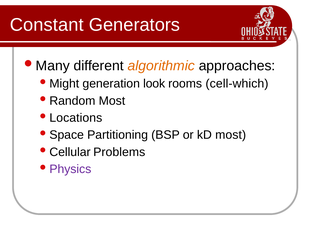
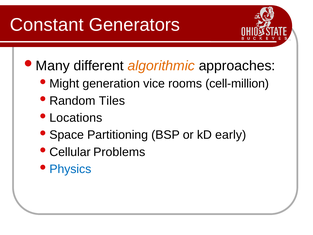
look: look -> vice (154, 84)
cell-which: cell-which -> cell-million (237, 84)
Random Most: Most -> Tiles (112, 101)
kD most: most -> early (231, 135)
Physics colour: purple -> blue (70, 169)
